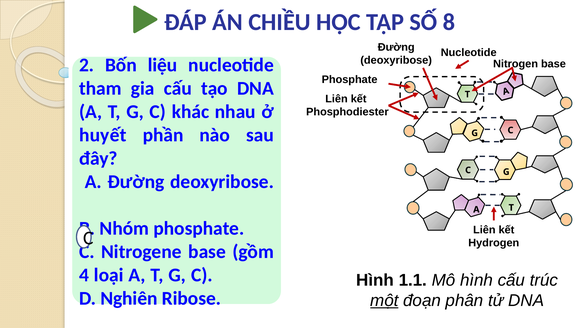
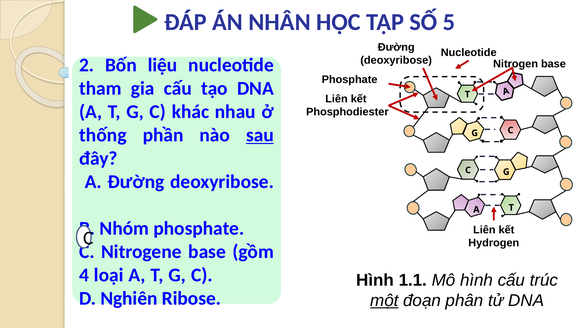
CHIỀU: CHIỀU -> NHÂN (280, 22)
8: 8 -> 5 (449, 22)
huyết: huyết -> thống (103, 135)
sau underline: none -> present (260, 135)
